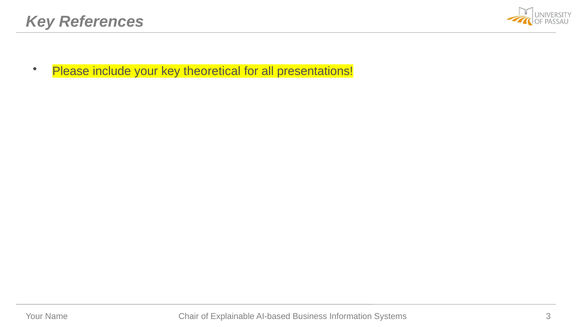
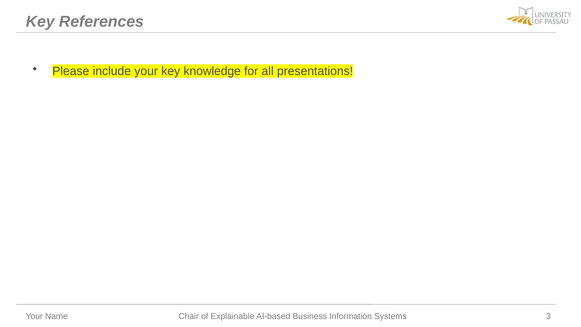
theoretical: theoretical -> knowledge (212, 71)
